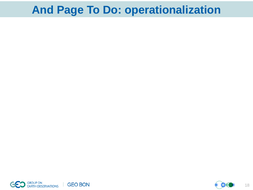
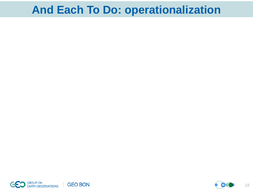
Page: Page -> Each (70, 10)
